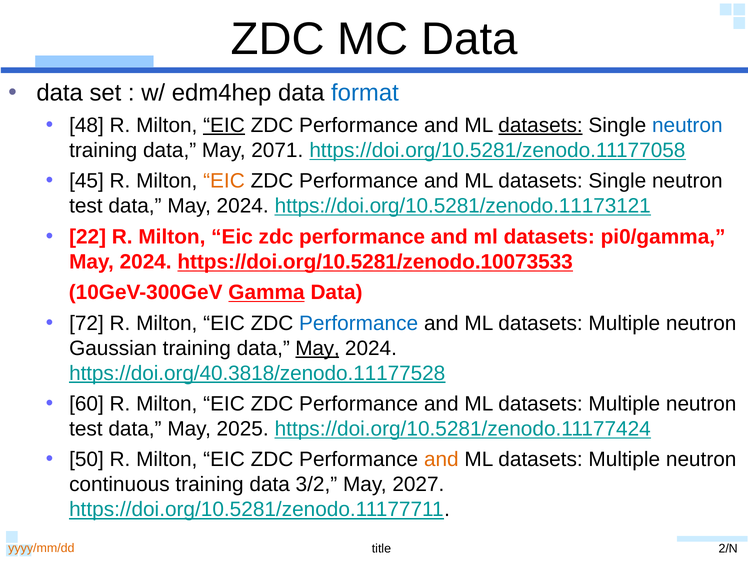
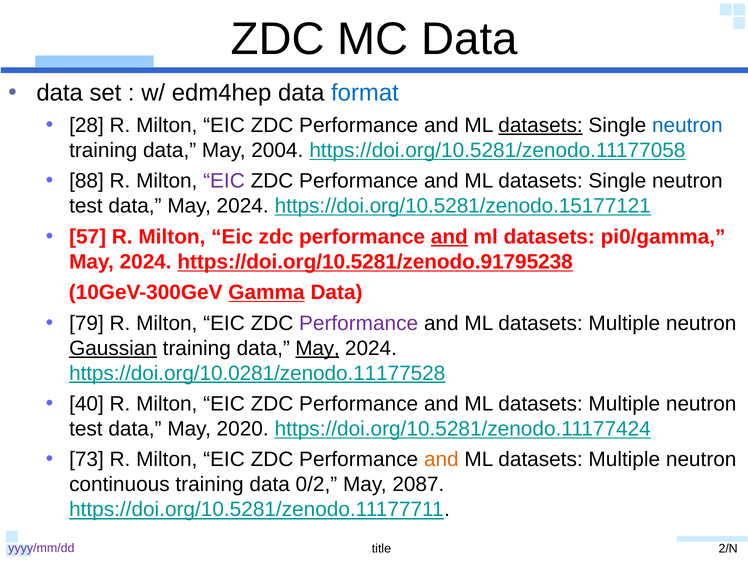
48: 48 -> 28 (86, 125)
EIC underline: present -> none (224, 125)
2071: 2071 -> 2004 (277, 150)
45: 45 -> 88 (86, 181)
EIC colour: orange -> purple (224, 181)
https://doi.org/10.5281/zenodo.11173121: https://doi.org/10.5281/zenodo.11173121 -> https://doi.org/10.5281/zenodo.15177121 (463, 206)
22: 22 -> 57 (88, 237)
and underline: none -> present (449, 237)
https://doi.org/10.5281/zenodo.10073533: https://doi.org/10.5281/zenodo.10073533 -> https://doi.org/10.5281/zenodo.91795238 (375, 262)
72: 72 -> 79 (86, 323)
Performance colour: blue -> purple (359, 323)
Gaussian underline: none -> present (113, 348)
https://doi.org/40.3818/zenodo.11177528: https://doi.org/40.3818/zenodo.11177528 -> https://doi.org/10.0281/zenodo.11177528 (257, 373)
60: 60 -> 40 (86, 404)
2025: 2025 -> 2020 (243, 429)
50: 50 -> 73 (86, 460)
3/2: 3/2 -> 0/2 (316, 485)
2027: 2027 -> 2087 (418, 485)
yyyy/mm/dd colour: orange -> purple (41, 548)
